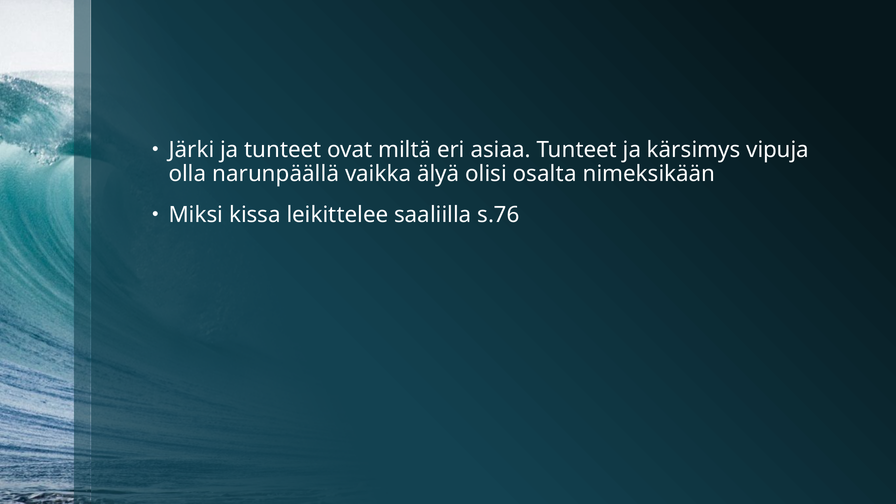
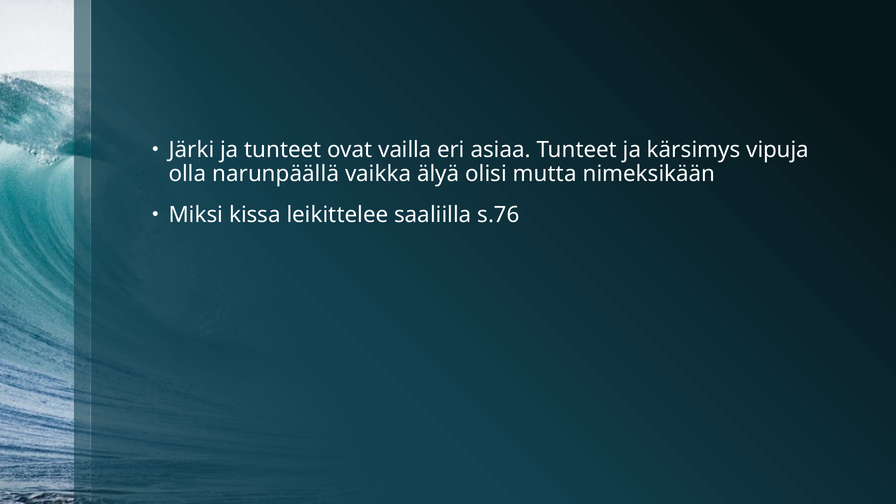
miltä: miltä -> vailla (405, 150)
osalta: osalta -> mutta (545, 174)
